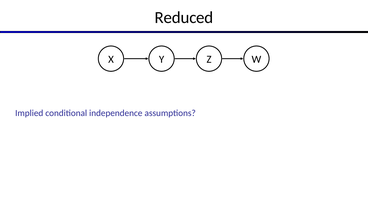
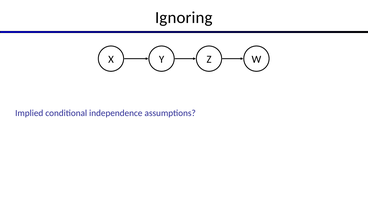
Reduced: Reduced -> Ignoring (184, 18)
